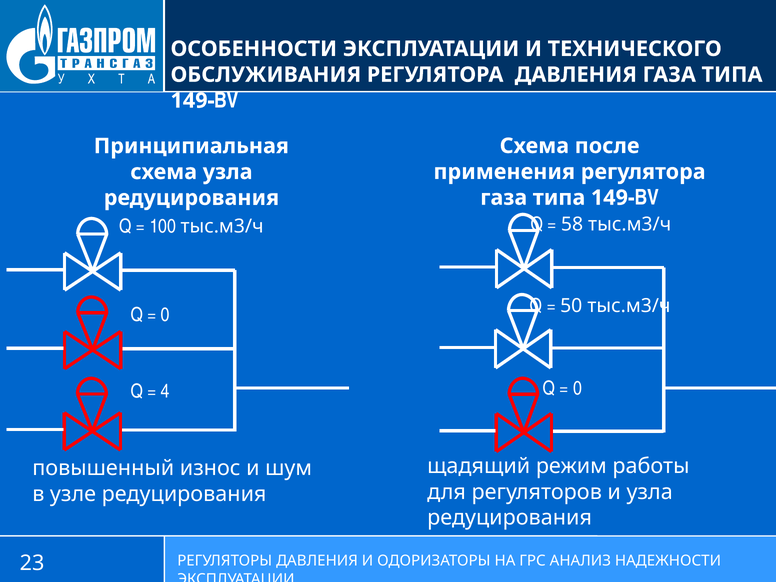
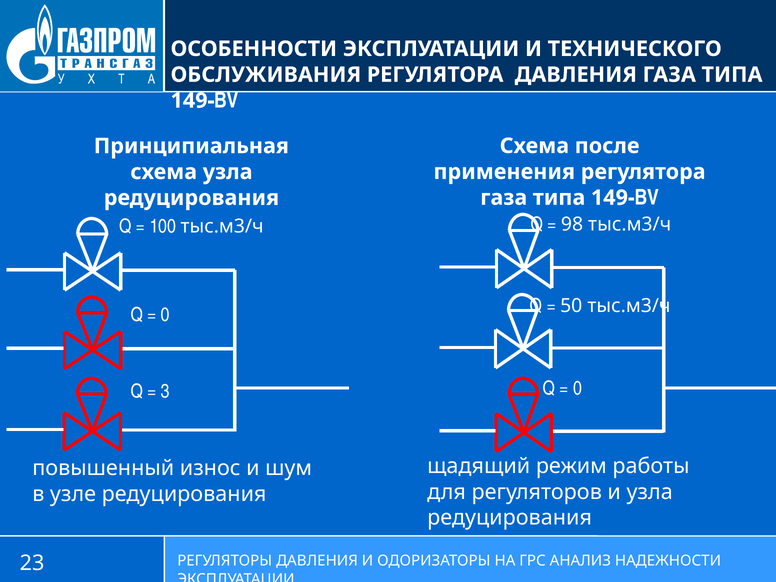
58: 58 -> 98 (572, 224)
4: 4 -> 3 (165, 391)
